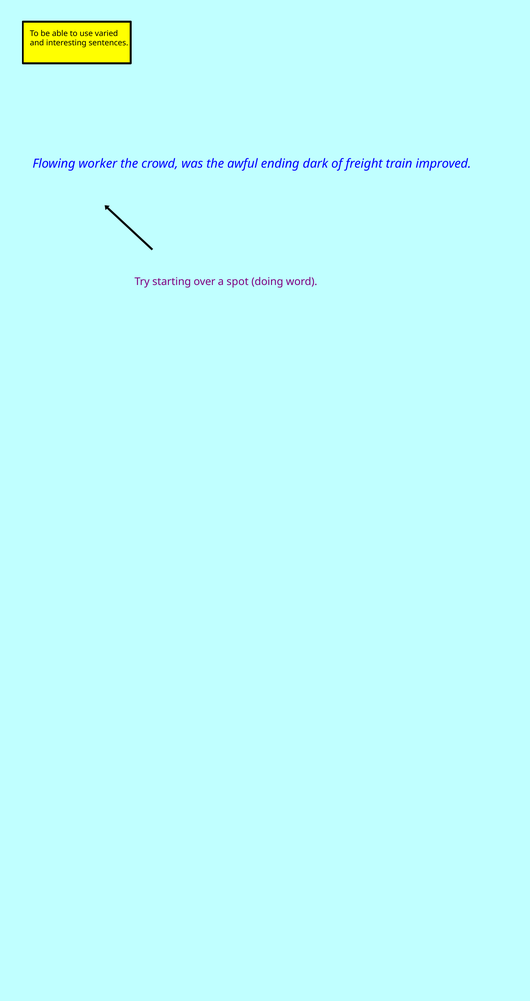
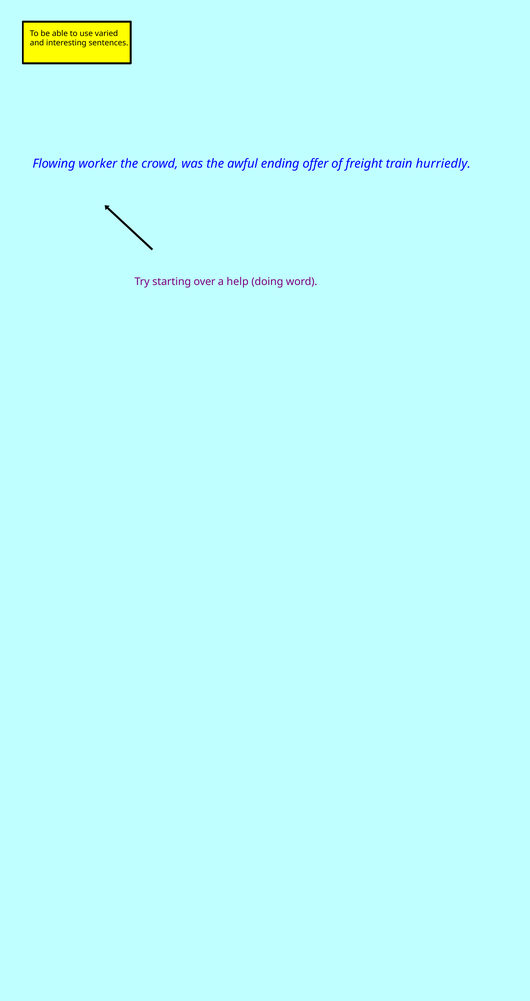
dark: dark -> offer (315, 164)
improved: improved -> hurriedly (443, 164)
spot: spot -> help (238, 282)
